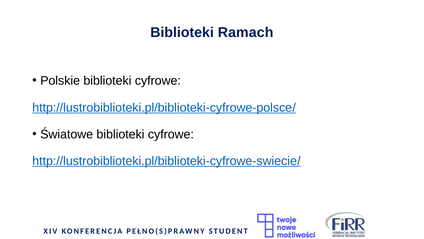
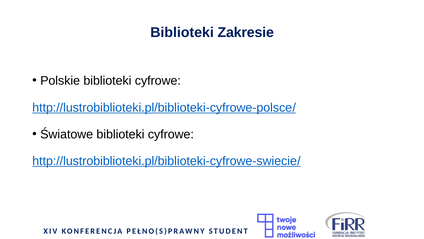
Ramach: Ramach -> Zakresie (246, 32)
